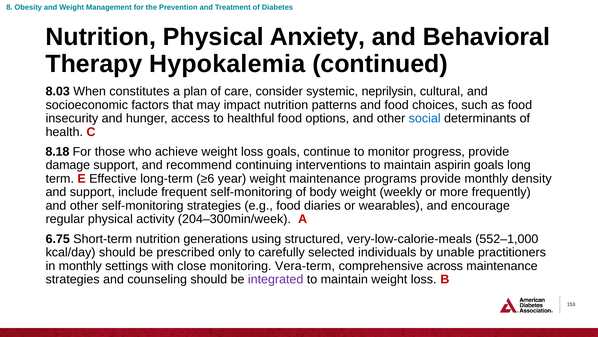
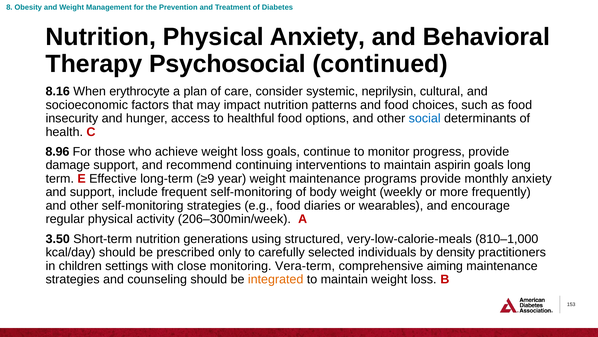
Hypokalemia: Hypokalemia -> Psychosocial (227, 64)
8.03: 8.03 -> 8.16 (58, 91)
constitutes: constitutes -> erythrocyte (140, 91)
8.18: 8.18 -> 8.96 (57, 151)
≥6: ≥6 -> ≥9 (205, 178)
monthly density: density -> anxiety (532, 178)
204–300min/week: 204–300min/week -> 206–300min/week (234, 219)
6.75: 6.75 -> 3.50 (58, 238)
552–1,000: 552–1,000 -> 810–1,000 (507, 238)
unable: unable -> density (456, 252)
in monthly: monthly -> children (80, 265)
across: across -> aiming (445, 265)
integrated colour: purple -> orange (276, 279)
